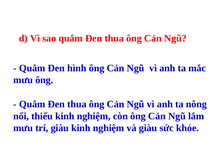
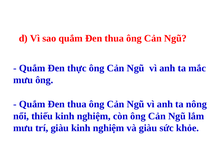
hình: hình -> thực (77, 68)
